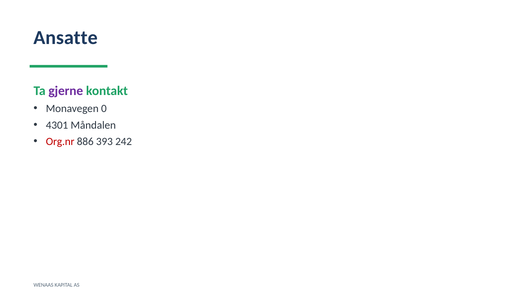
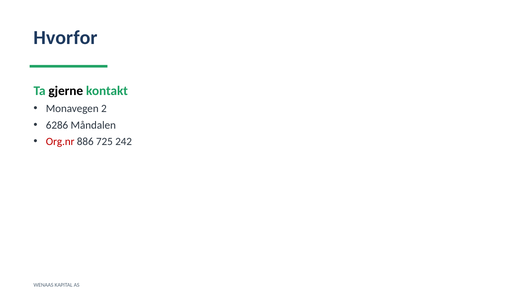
Ansatte: Ansatte -> Hvorfor (66, 38)
gjerne colour: purple -> black (66, 91)
0: 0 -> 2 (104, 108)
4301: 4301 -> 6286 (57, 125)
393: 393 -> 725 (104, 141)
